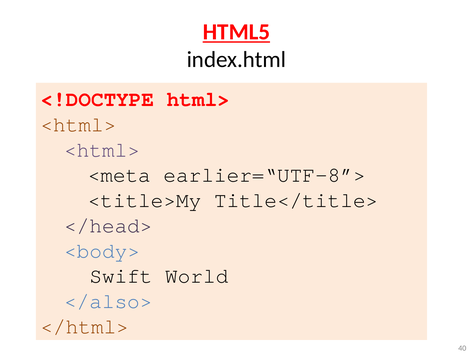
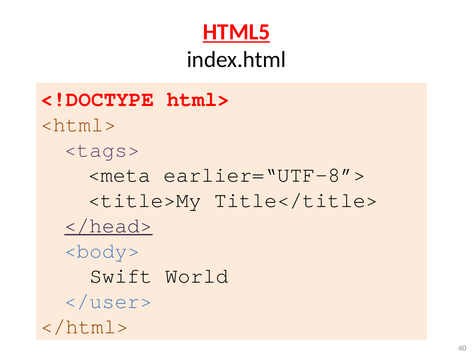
<html>: <html> -> <tags> (102, 150)
</head> underline: none -> present (108, 225)
</also>: </also> -> </user> (108, 301)
